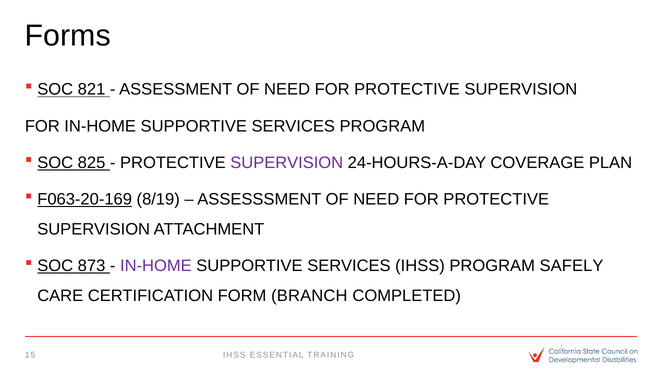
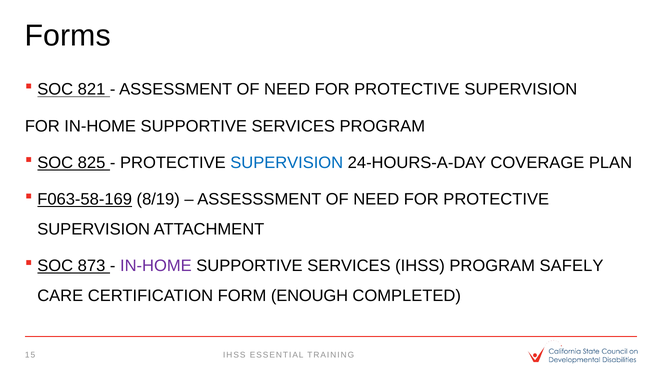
SUPERVISION colour: purple -> blue (287, 163)
F063-20-169: F063-20-169 -> F063-58-169 (85, 200)
BRANCH: BRANCH -> ENOUGH (310, 296)
